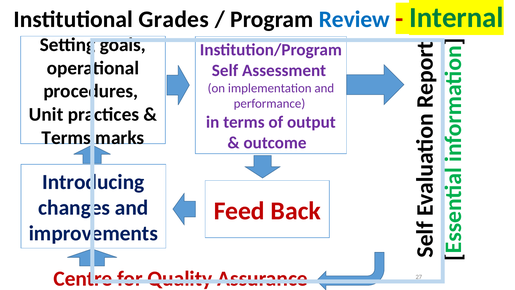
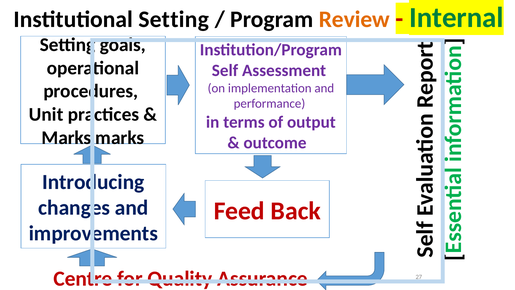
Institutional Grades: Grades -> Setting (174, 19)
Review colour: blue -> orange (354, 19)
Terms: Terms -> Marks (66, 137)
